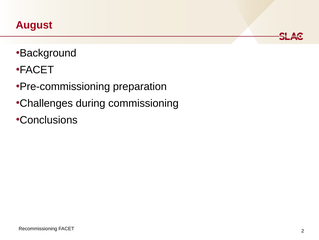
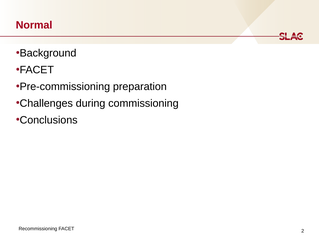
August: August -> Normal (34, 25)
